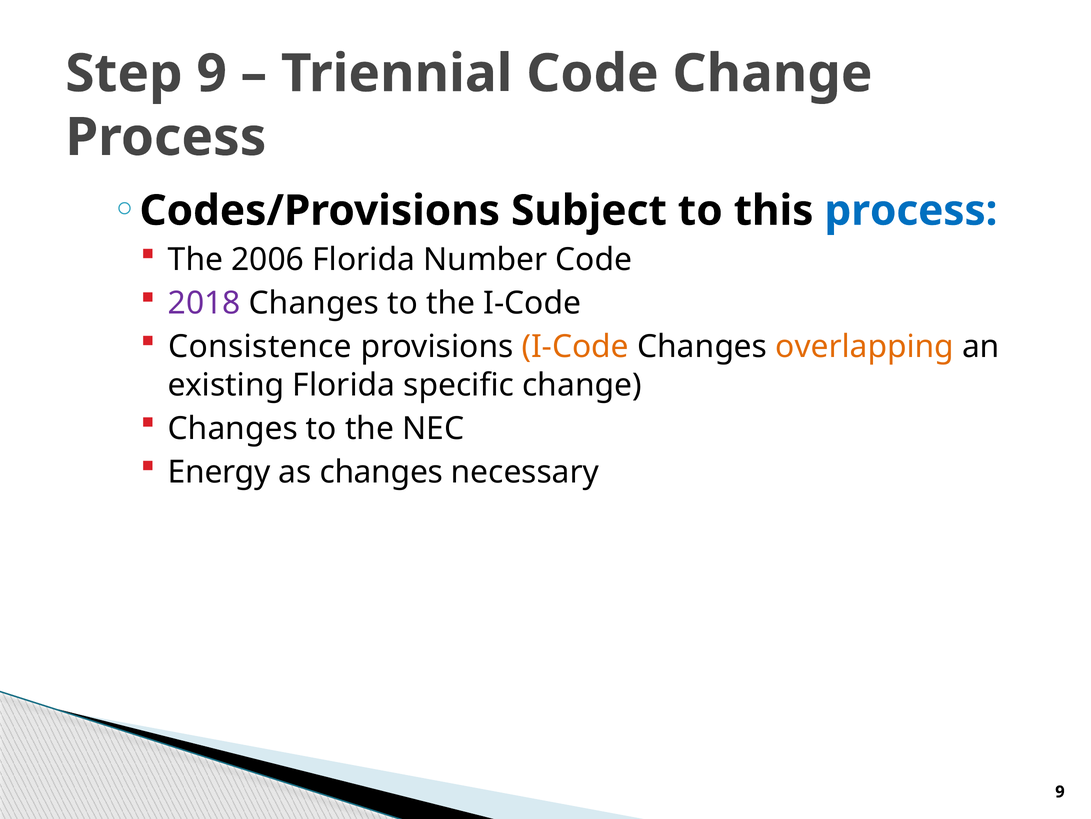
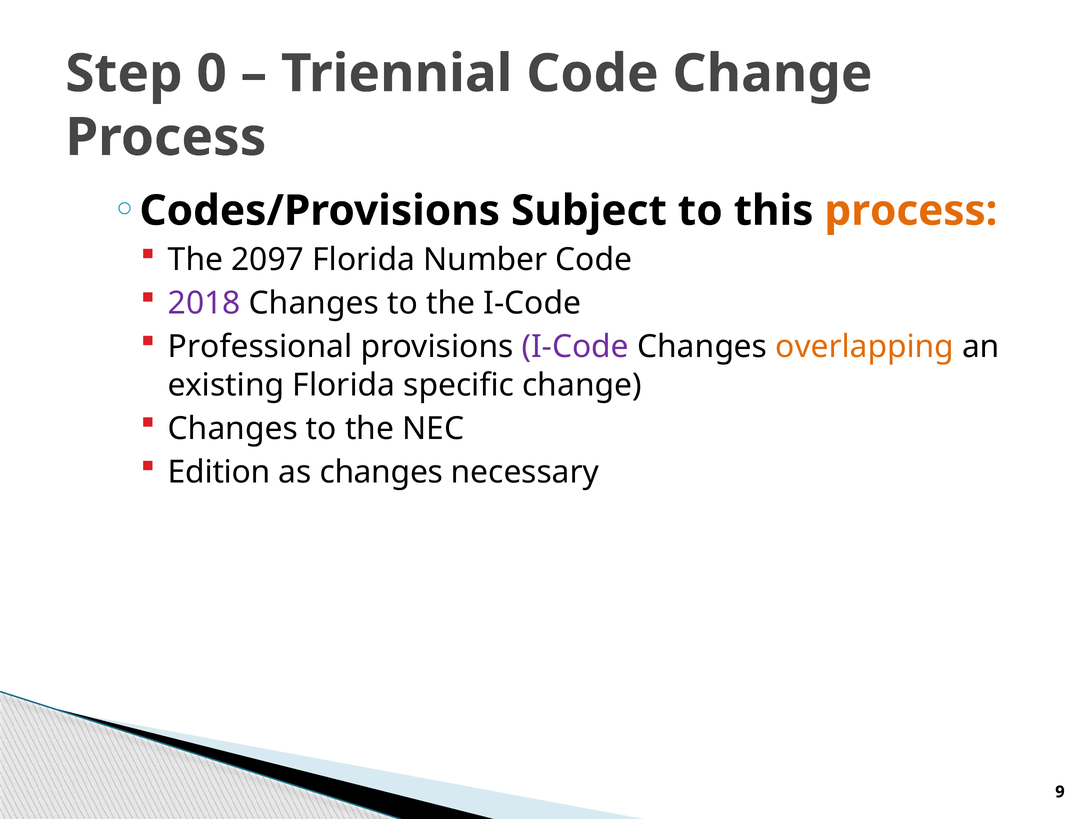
Step 9: 9 -> 0 (212, 74)
process colour: blue -> orange (911, 211)
2006: 2006 -> 2097 (268, 260)
Consistence: Consistence -> Professional (260, 347)
I-Code colour: orange -> purple (575, 347)
Energy: Energy -> Edition (219, 472)
